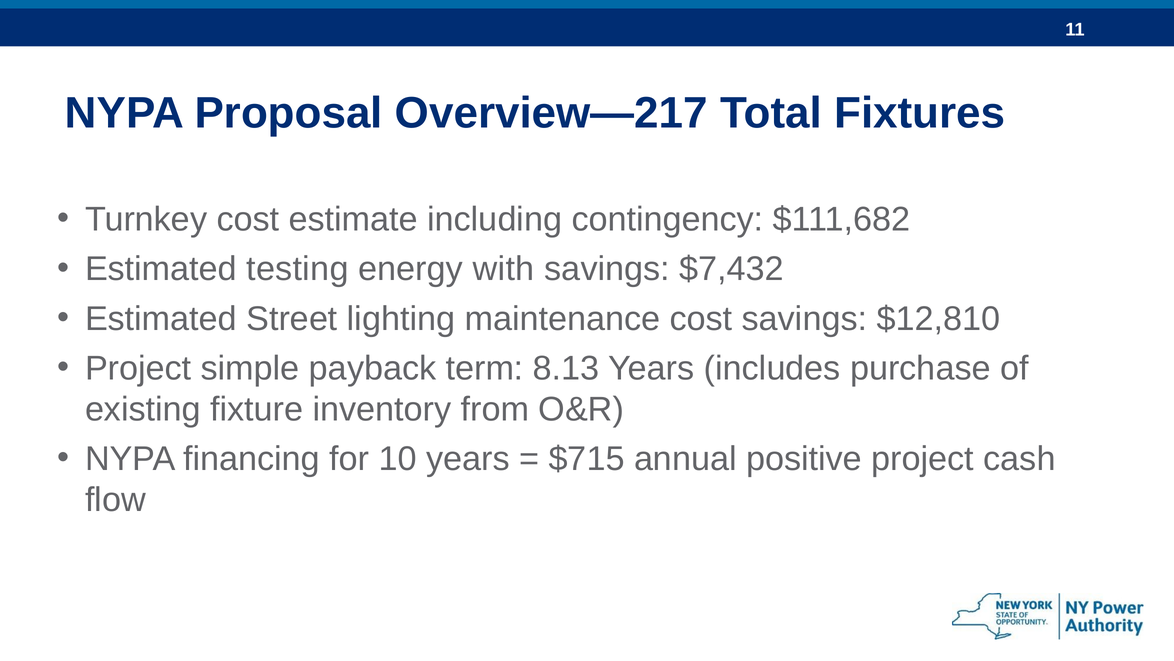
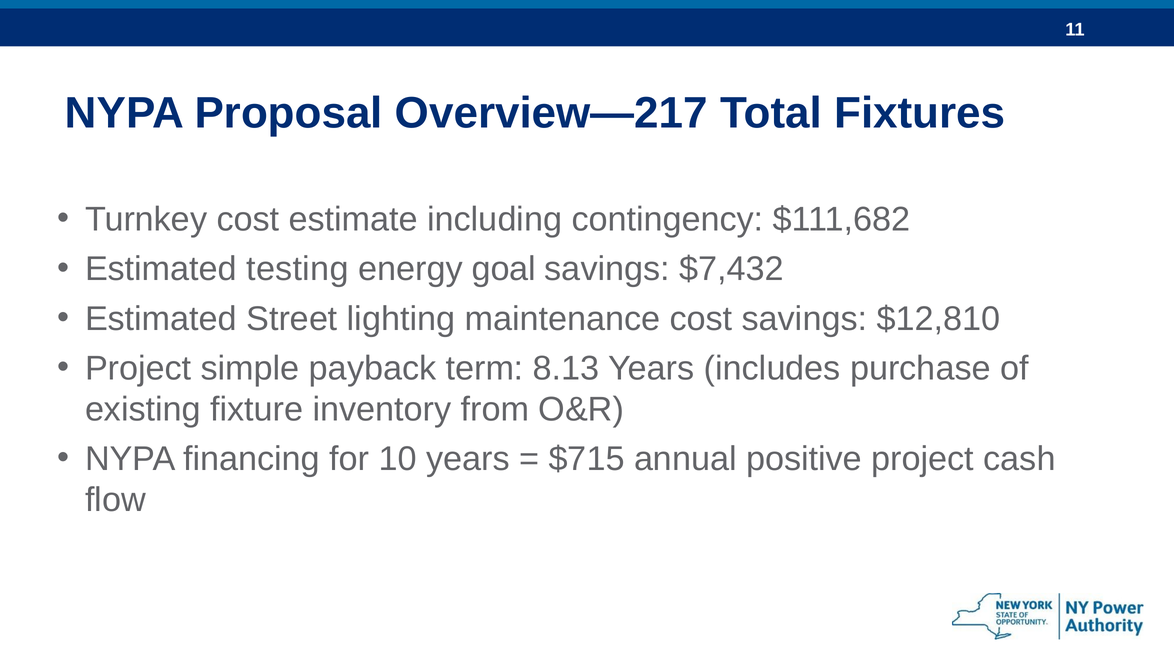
with: with -> goal (504, 269)
